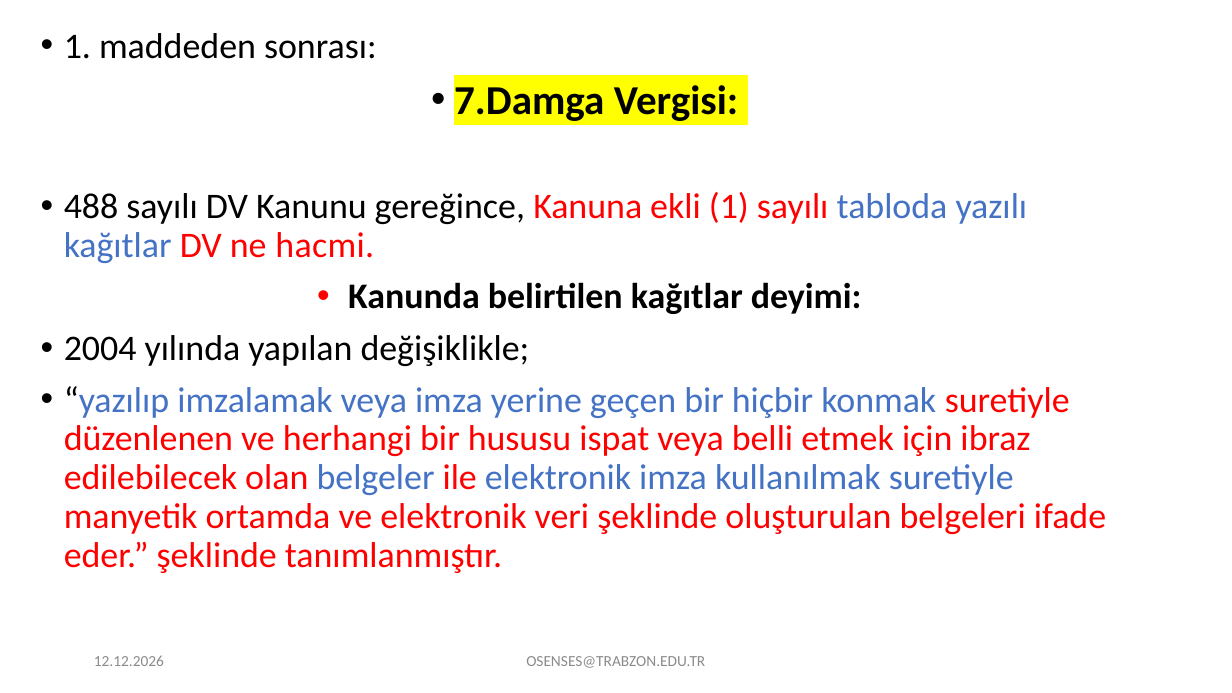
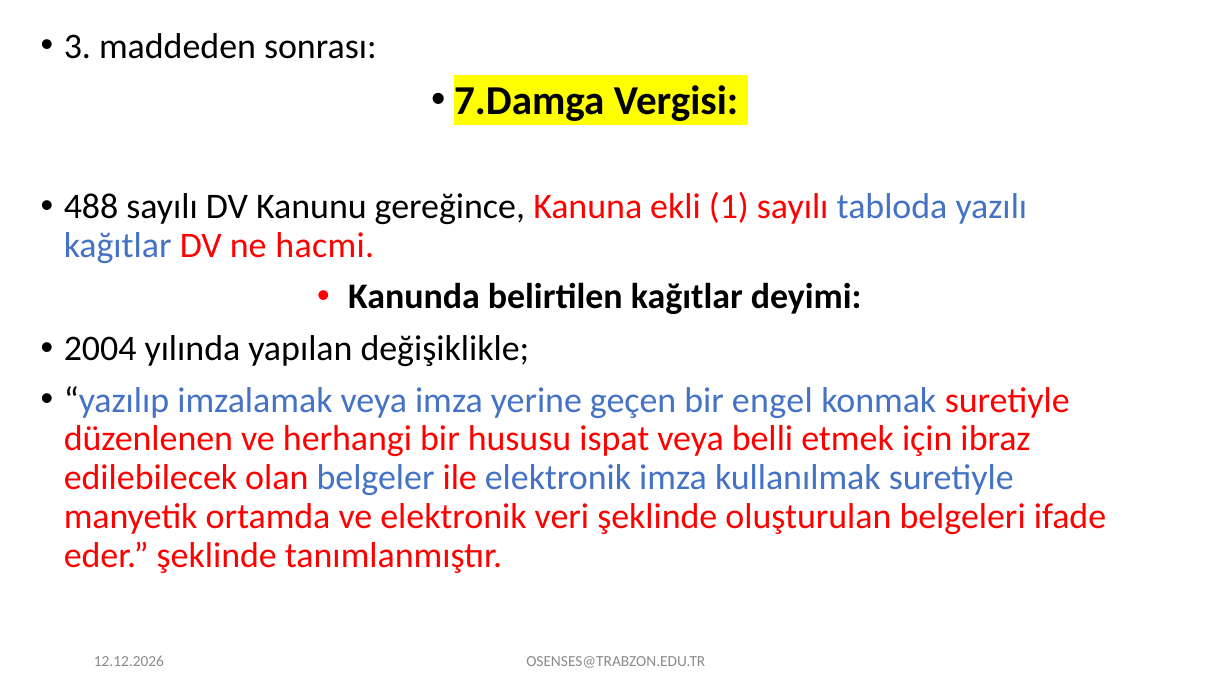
1: 1 -> 3 (77, 46)
hiçbir: hiçbir -> engel (772, 400)
